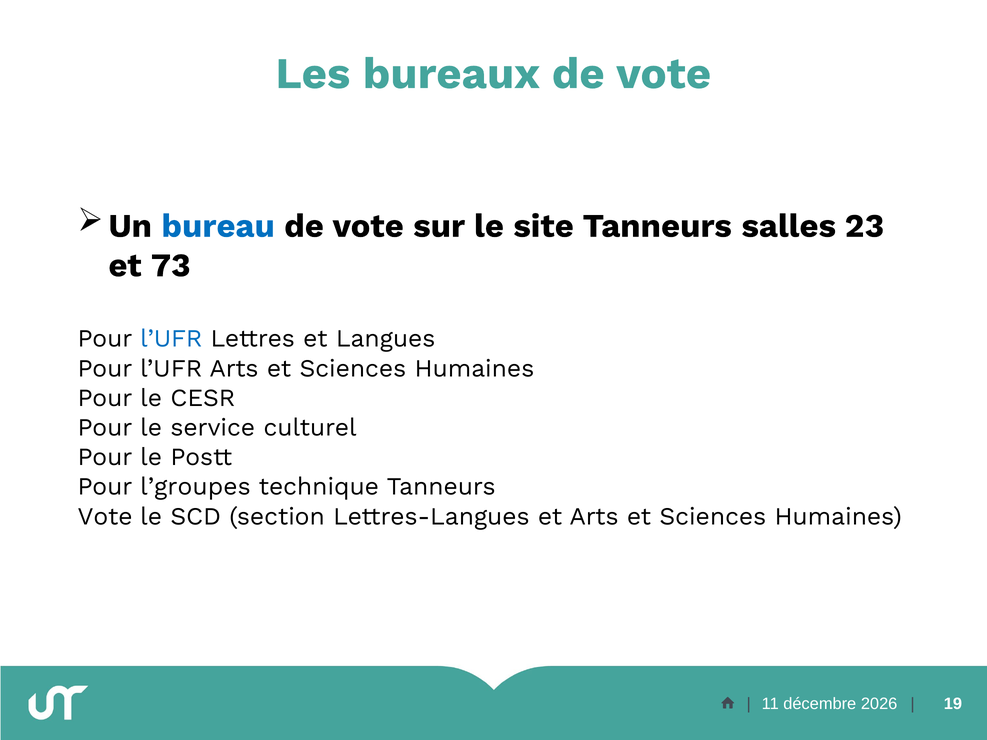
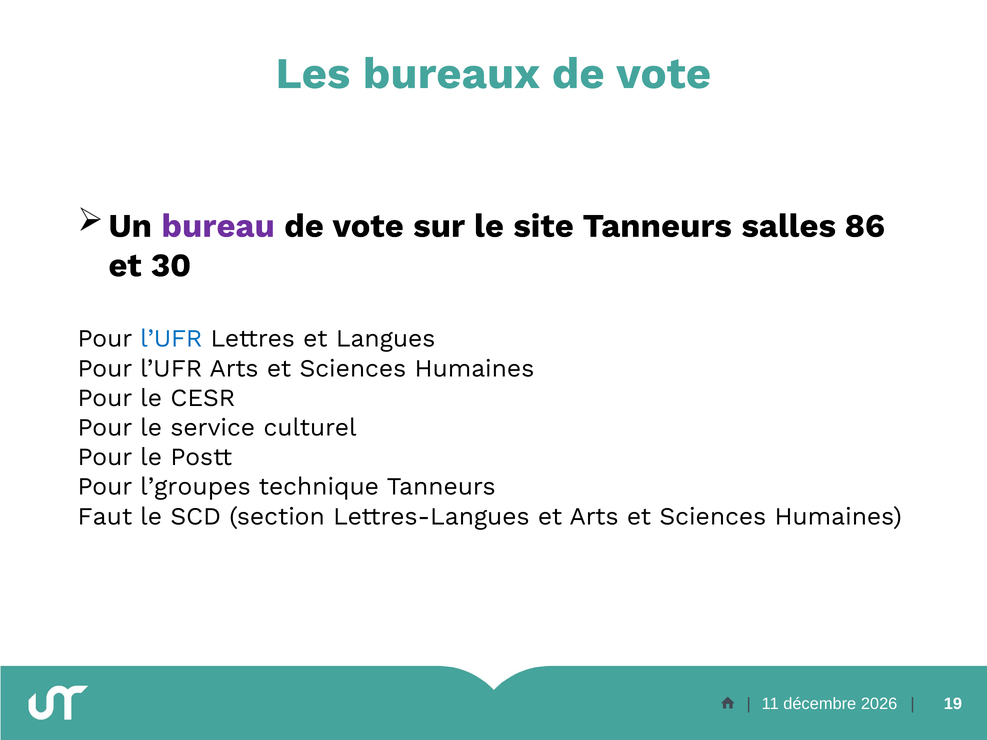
bureau colour: blue -> purple (218, 226)
23: 23 -> 86 (865, 226)
73: 73 -> 30 (171, 265)
Vote: Vote -> Faut (105, 517)
